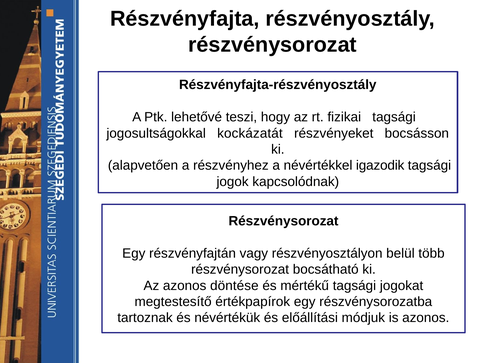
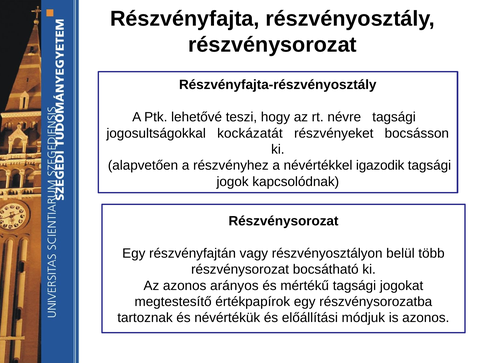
fizikai: fizikai -> névre (344, 117)
döntése: döntése -> arányos (234, 286)
